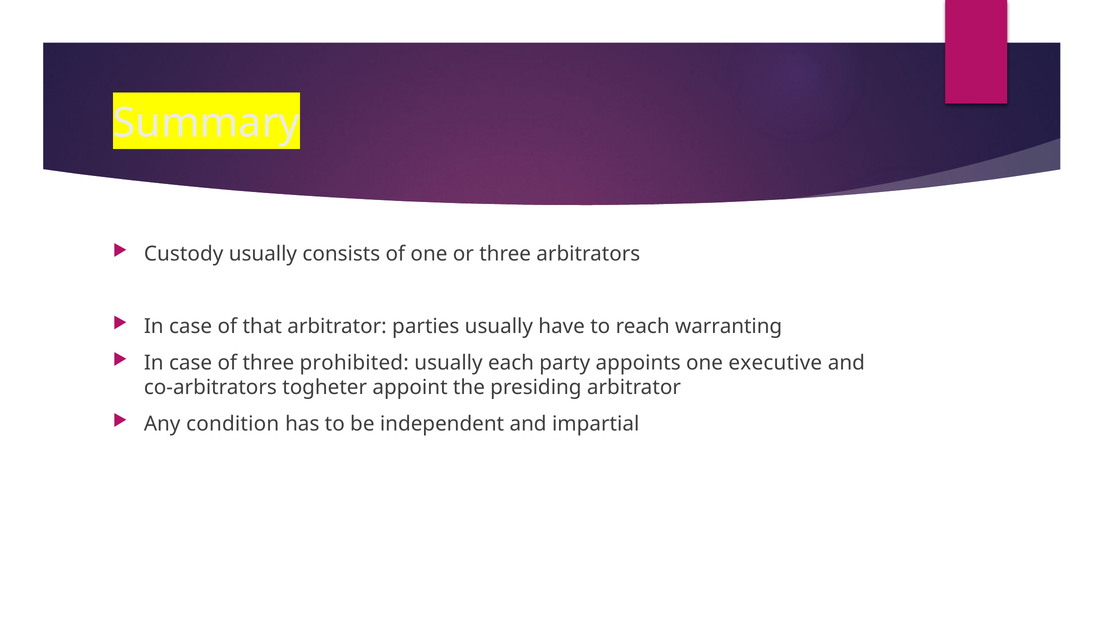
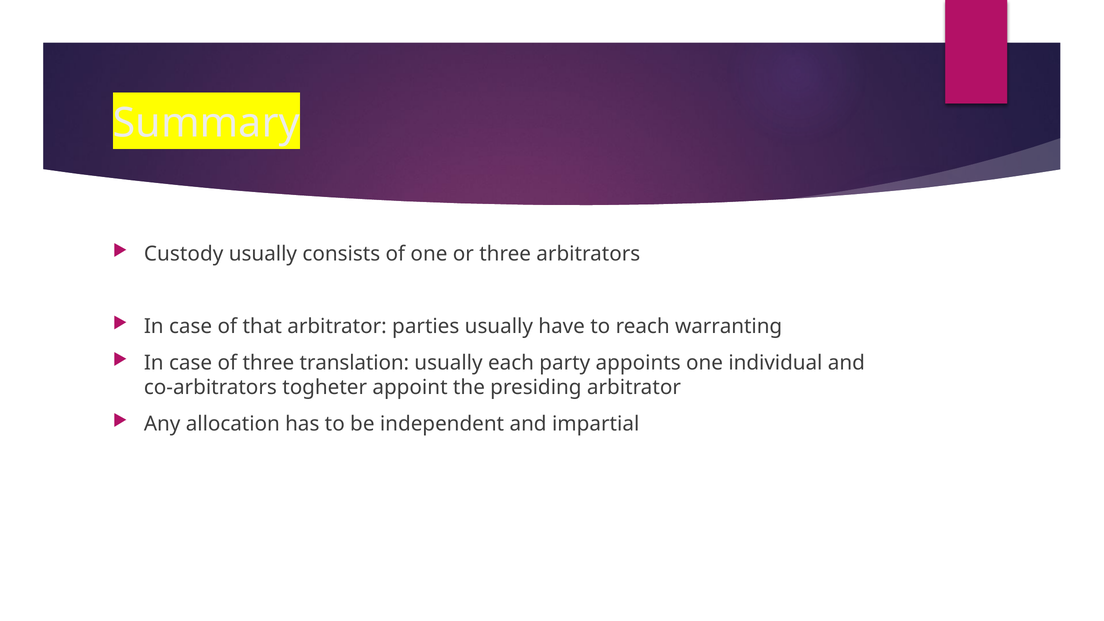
prohibited: prohibited -> translation (354, 363)
executive: executive -> individual (775, 363)
condition: condition -> allocation (233, 424)
